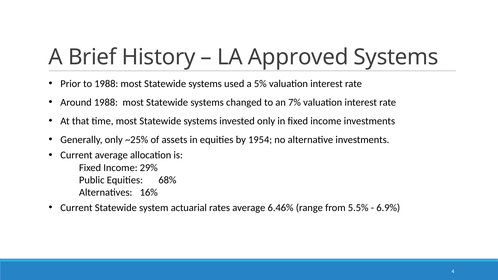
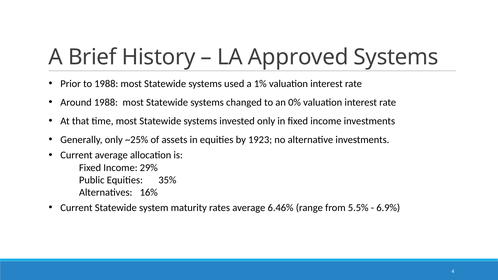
5%: 5% -> 1% (260, 84)
7%: 7% -> 0% (295, 102)
1954: 1954 -> 1923 (260, 140)
68%: 68% -> 35% (167, 180)
actuarial: actuarial -> maturity (189, 208)
